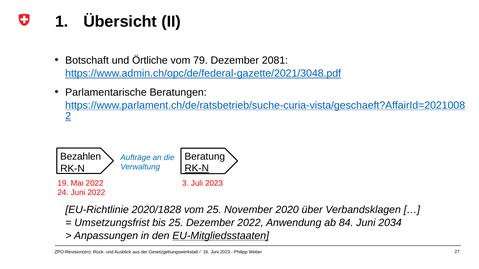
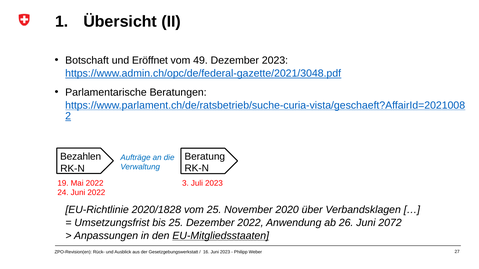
Örtliche: Örtliche -> Eröffnet (150, 61)
79: 79 -> 49 (200, 61)
Dezember 2081: 2081 -> 2023 (275, 61)
RK-N underline: present -> none (197, 169)
84: 84 -> 26 (346, 223)
2034: 2034 -> 2072 (390, 223)
